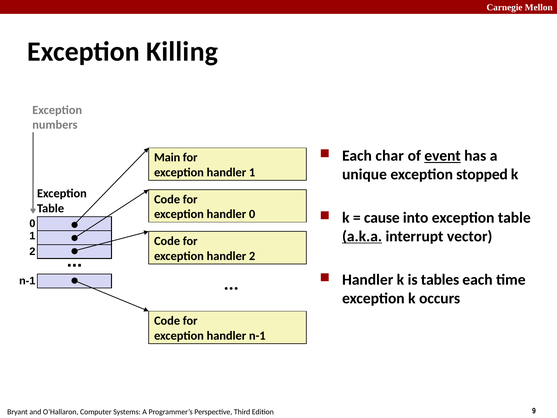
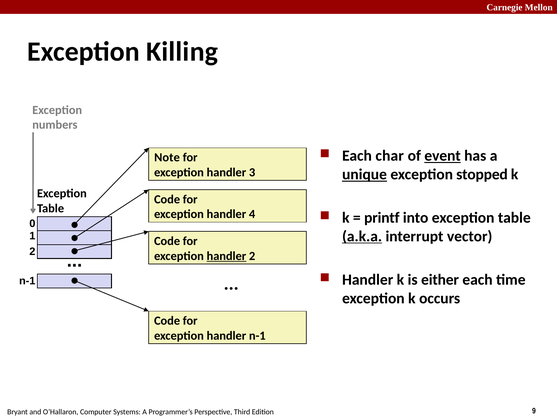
Main: Main -> Note (167, 157)
handler 1: 1 -> 3 (252, 172)
unique underline: none -> present (364, 174)
handler 0: 0 -> 4 (252, 214)
cause: cause -> printf (382, 218)
handler underline: none -> present (226, 256)
tables: tables -> either (440, 280)
